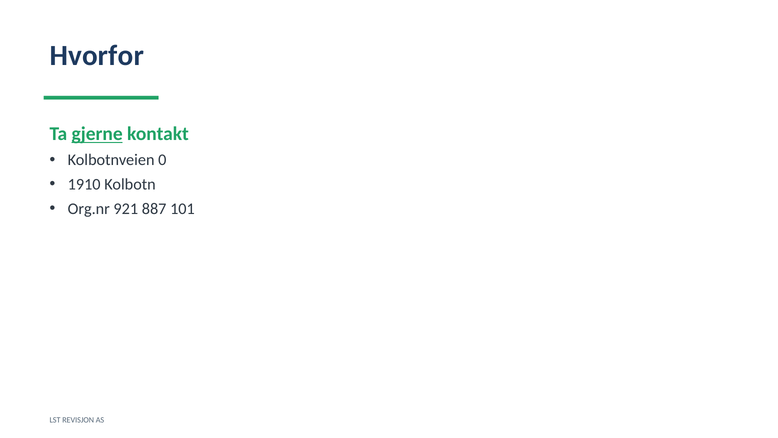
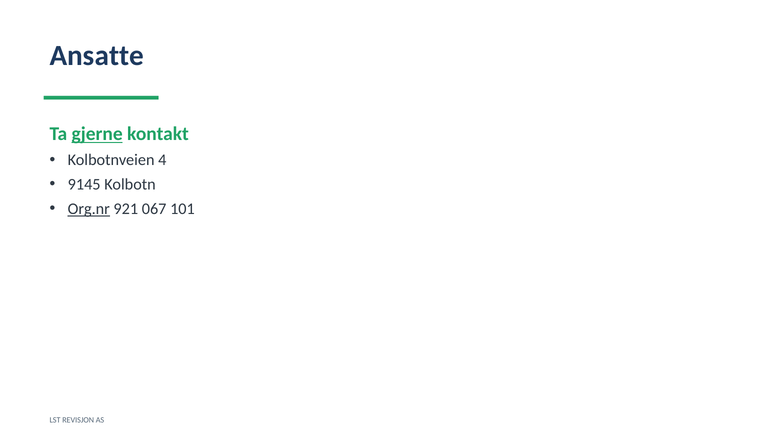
Hvorfor: Hvorfor -> Ansatte (97, 56)
0: 0 -> 4 (162, 160)
1910: 1910 -> 9145 (84, 184)
Org.nr underline: none -> present (89, 209)
887: 887 -> 067 (154, 209)
